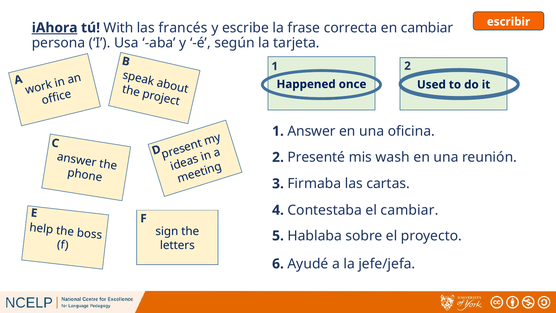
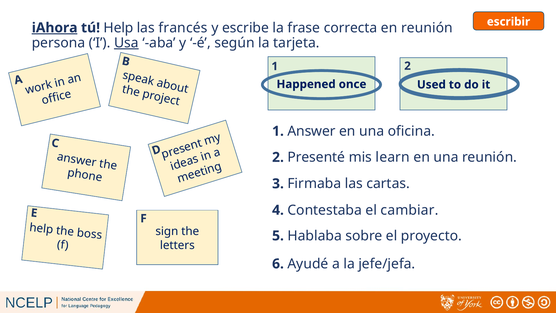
tú With: With -> Help (118, 28)
en cambiar: cambiar -> reunión (427, 28)
Usa underline: none -> present (126, 43)
wash: wash -> learn (393, 157)
